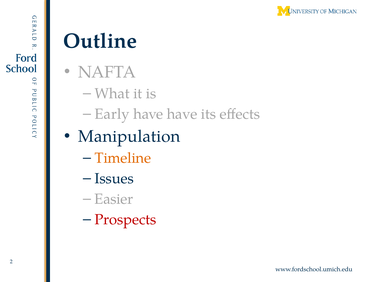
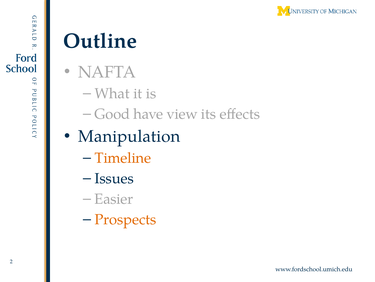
Early: Early -> Good (112, 114)
have have: have -> view (182, 114)
Prospects colour: red -> orange (126, 219)
